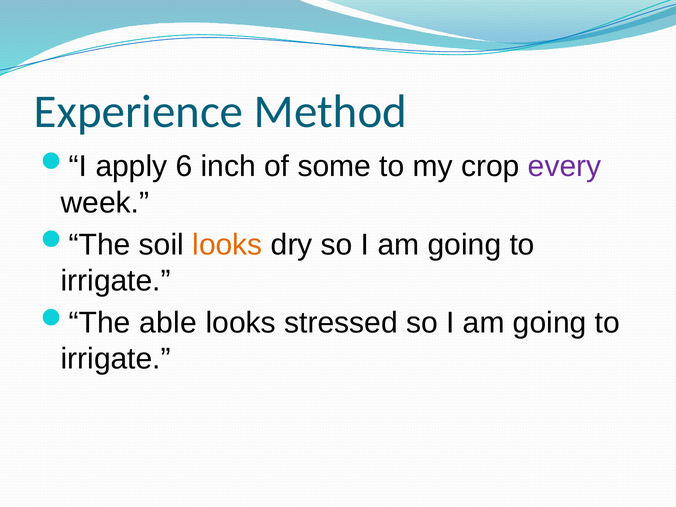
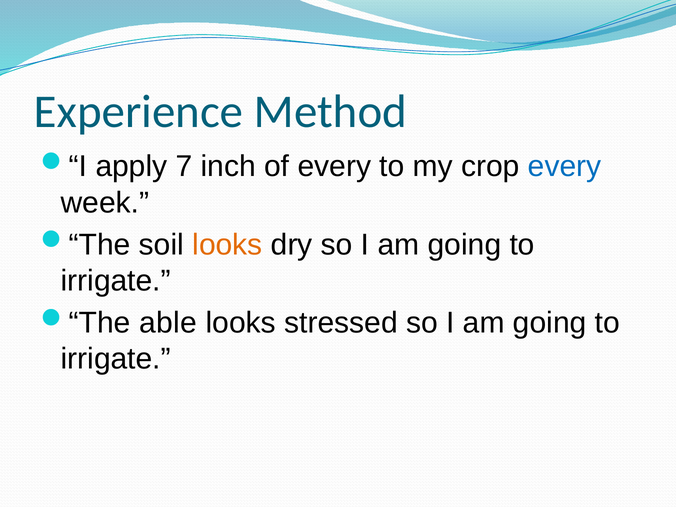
6: 6 -> 7 (184, 167)
of some: some -> every (334, 167)
every colour: purple -> blue (565, 167)
